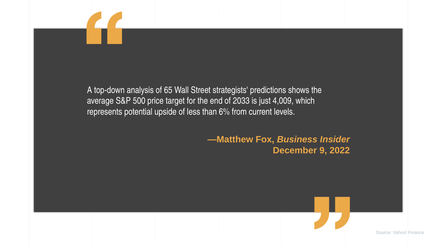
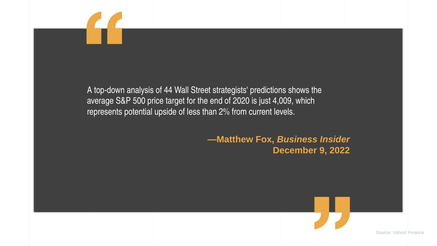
65: 65 -> 44 (168, 90)
2033: 2033 -> 2020 (241, 101)
6%: 6% -> 2% (224, 112)
